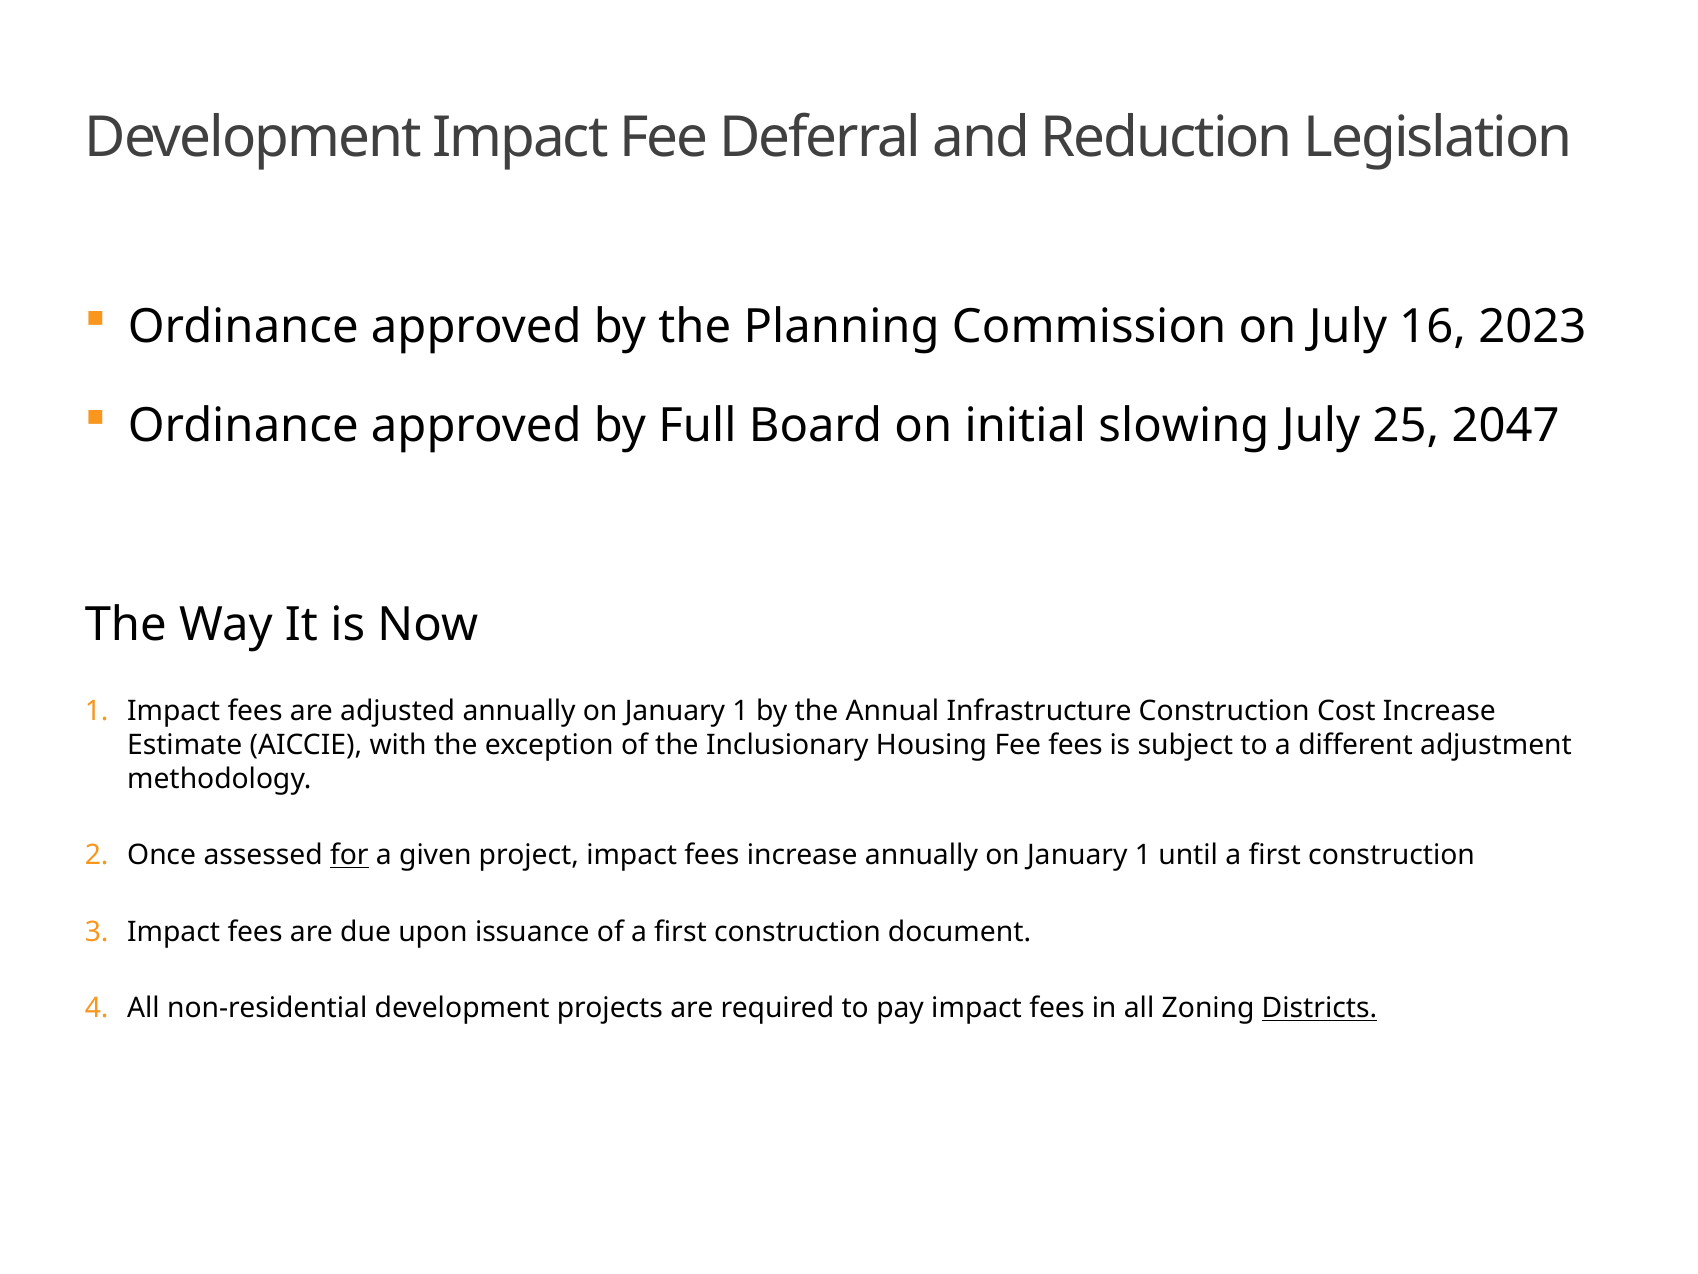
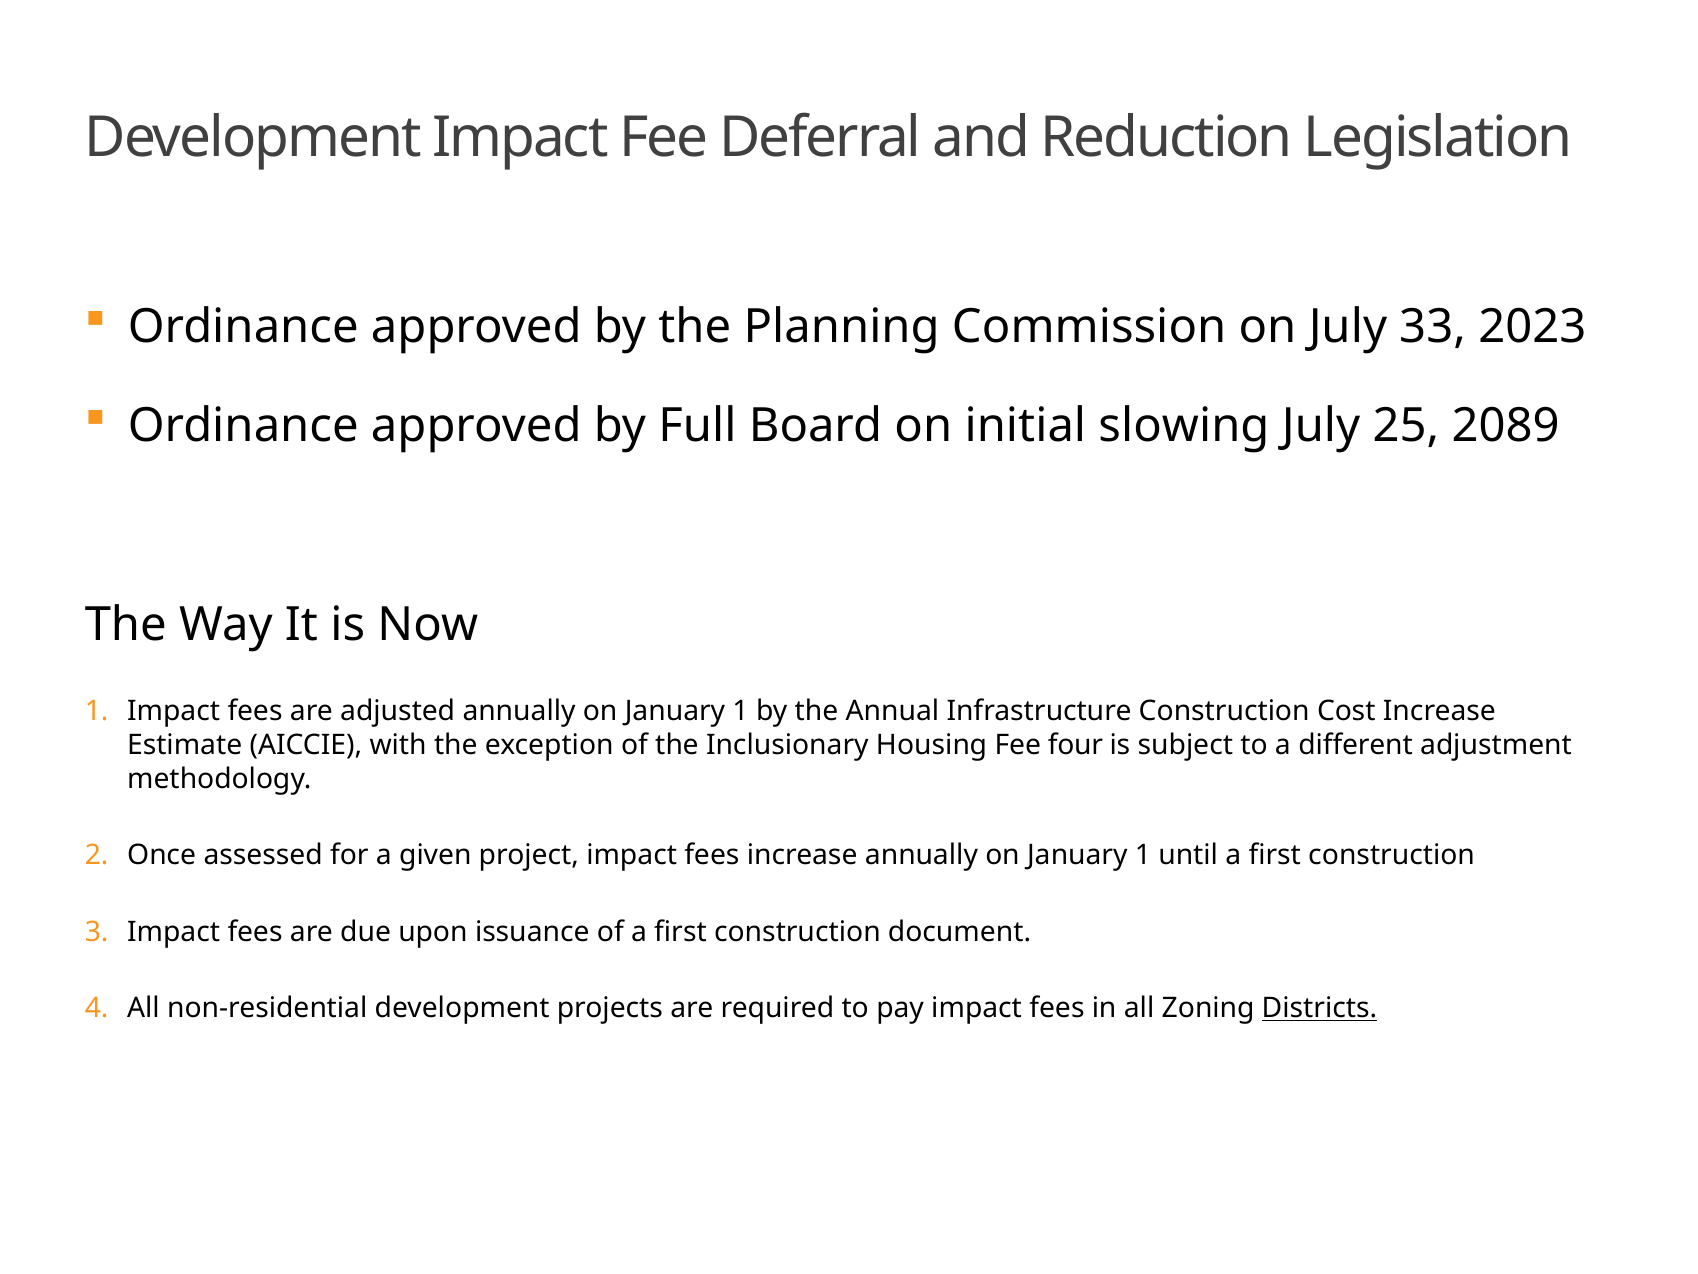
16: 16 -> 33 (1433, 327)
2047: 2047 -> 2089 (1506, 426)
Fee fees: fees -> four (1076, 745)
for underline: present -> none (349, 855)
